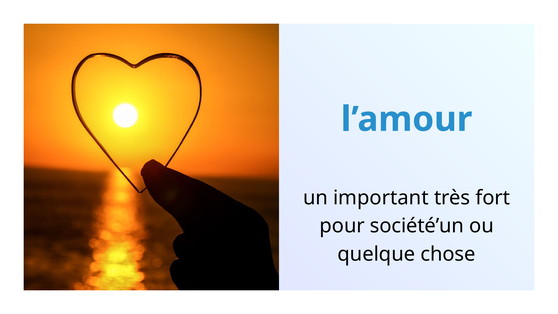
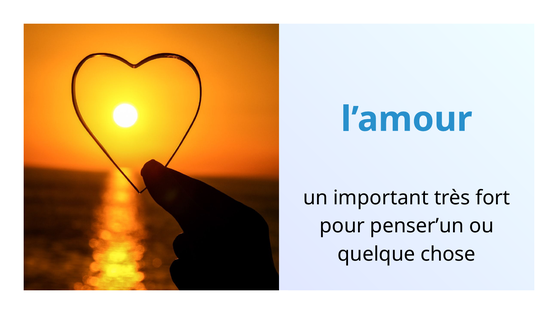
société’un: société’un -> penser’un (417, 226)
